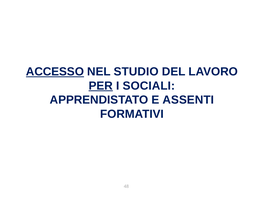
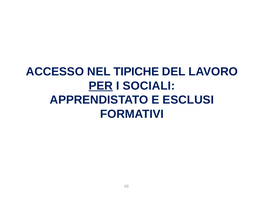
ACCESSO underline: present -> none (55, 72)
STUDIO: STUDIO -> TIPICHE (136, 72)
ASSENTI: ASSENTI -> ESCLUSI (188, 100)
